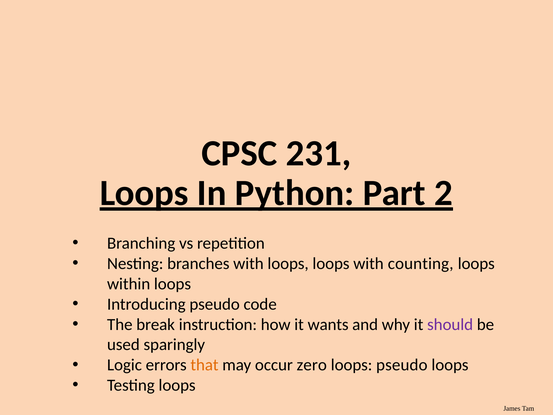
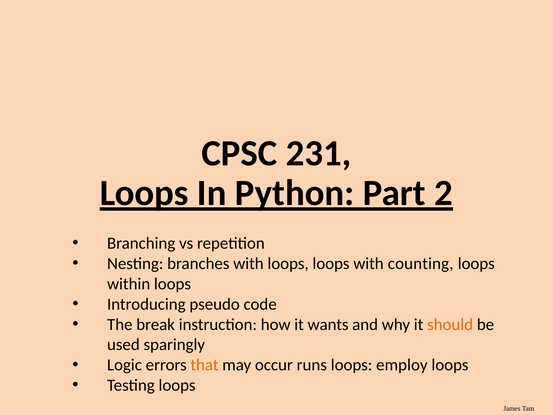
should colour: purple -> orange (450, 324)
zero: zero -> runs (312, 365)
loops pseudo: pseudo -> employ (402, 365)
